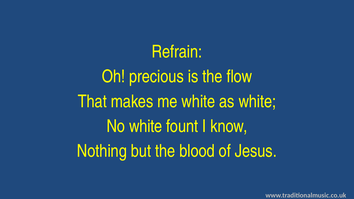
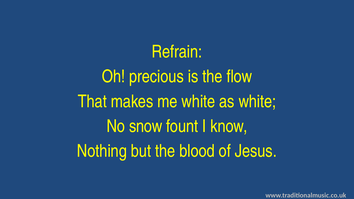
No white: white -> snow (146, 126)
